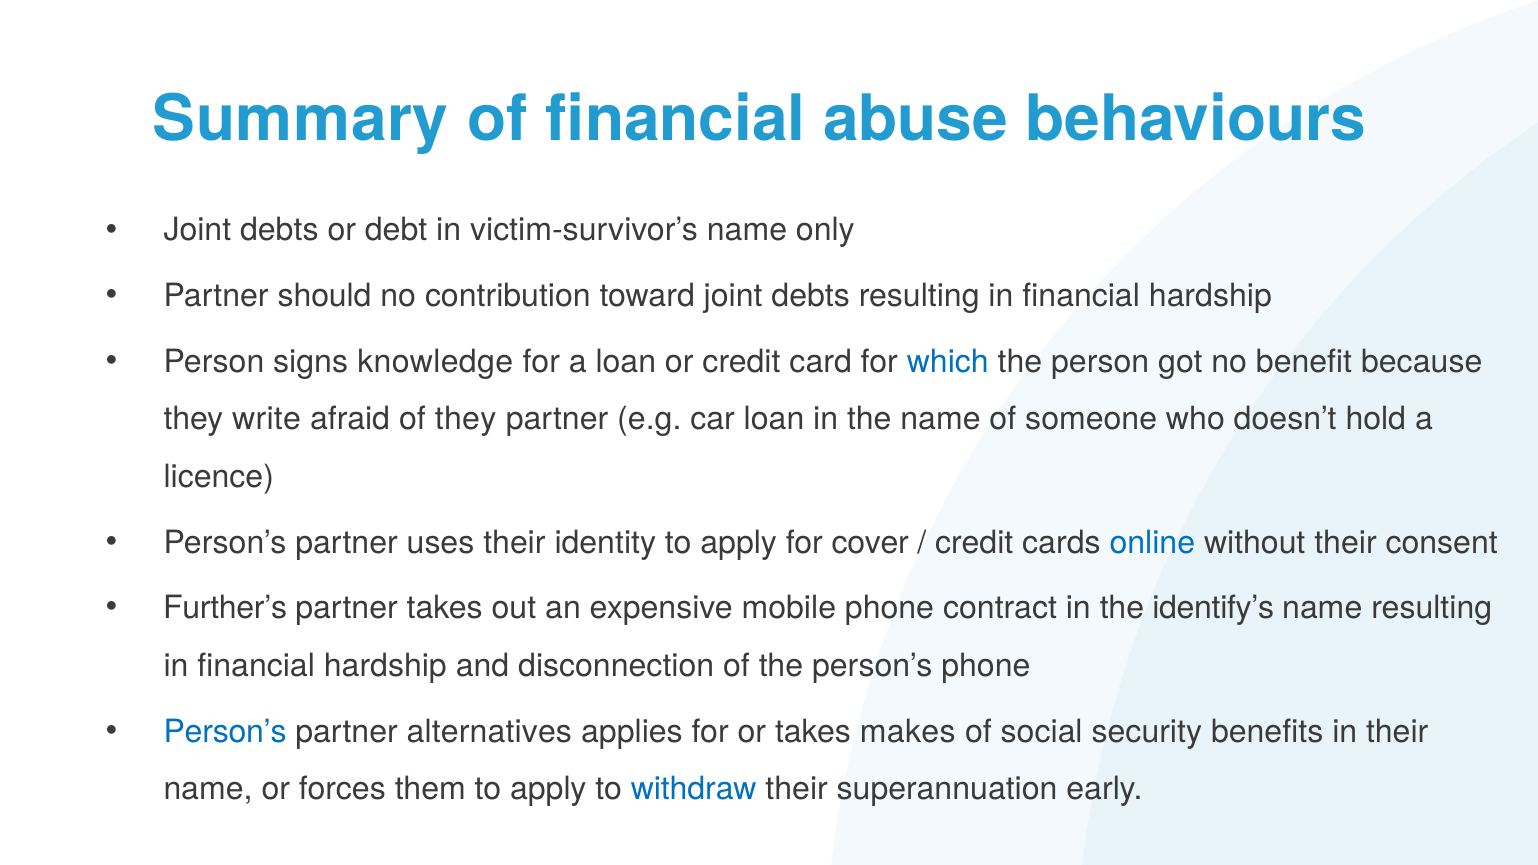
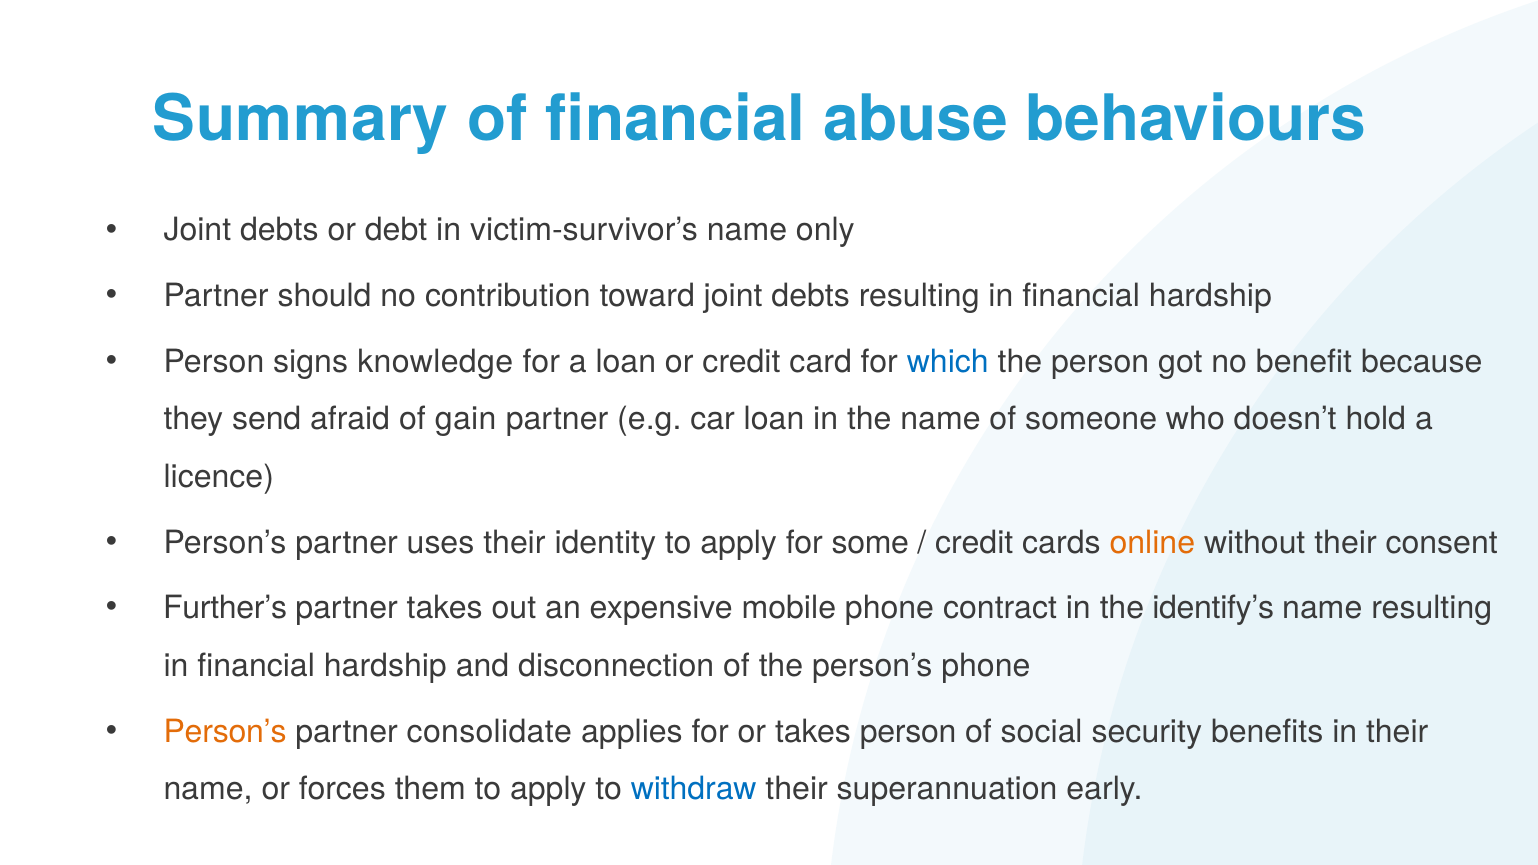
write: write -> send (267, 419)
of they: they -> gain (466, 419)
cover: cover -> some (870, 543)
online colour: blue -> orange (1152, 543)
Person’s colour: blue -> orange (225, 732)
alternatives: alternatives -> consolidate (489, 732)
takes makes: makes -> person (908, 732)
